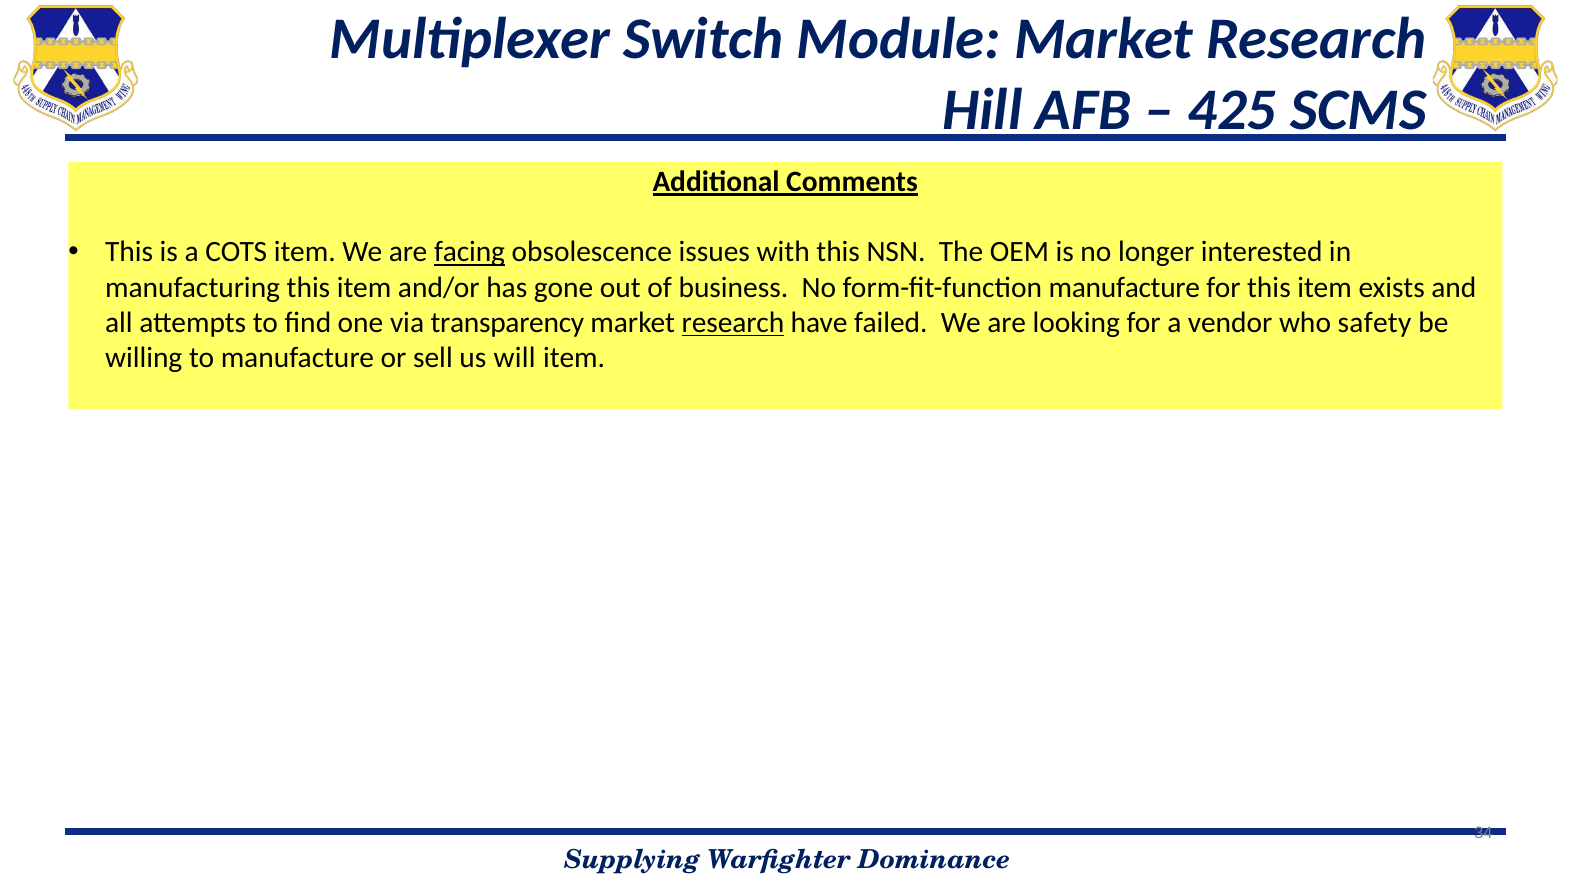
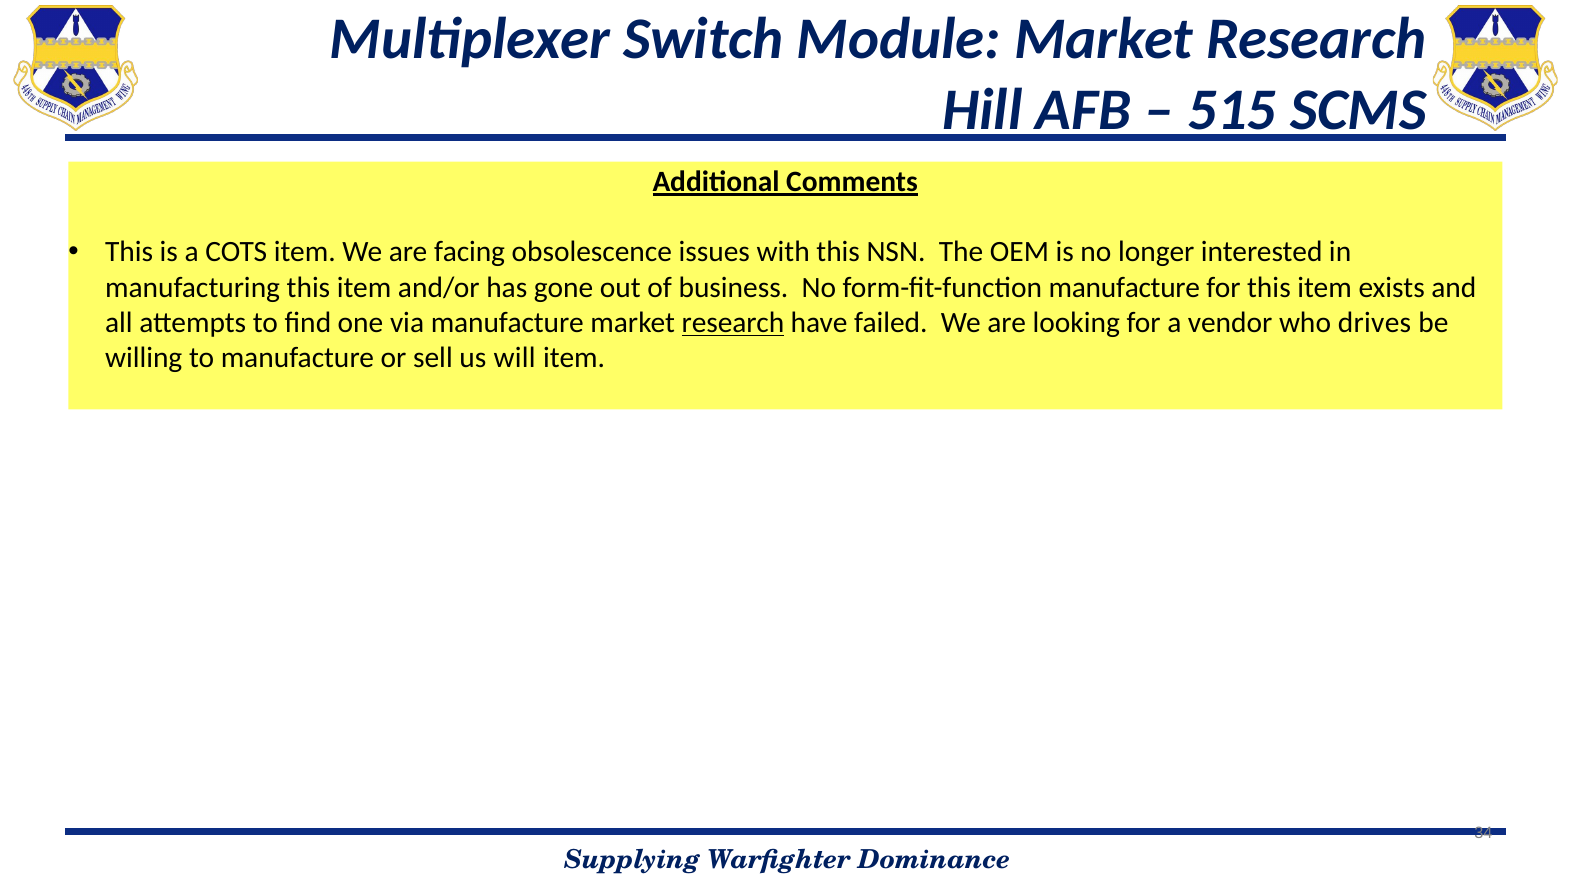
425: 425 -> 515 (1232, 110)
facing underline: present -> none (470, 252)
via transparency: transparency -> manufacture (507, 323)
safety: safety -> drives (1375, 323)
